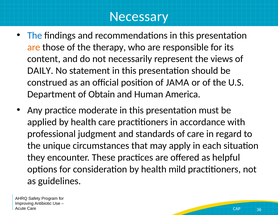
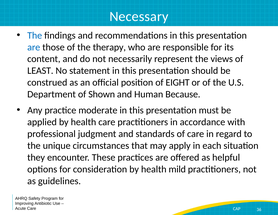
are colour: orange -> blue (34, 47)
DAILY: DAILY -> LEAST (40, 71)
JAMA: JAMA -> EIGHT (178, 82)
Obtain: Obtain -> Shown (102, 94)
America: America -> Because (183, 94)
